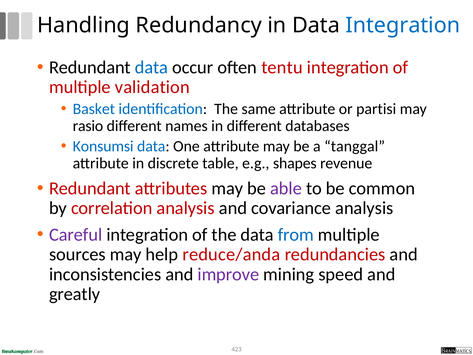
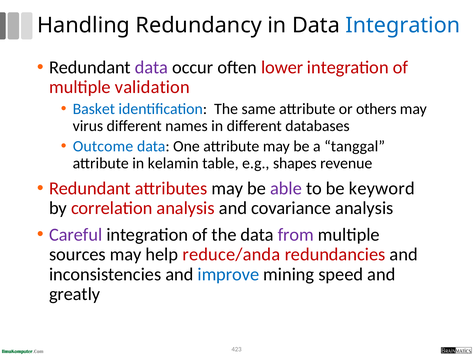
data colour: blue -> purple (151, 67)
tentu: tentu -> lower (282, 67)
partisi: partisi -> others (376, 109)
rasio: rasio -> virus (88, 126)
Konsumsi: Konsumsi -> Outcome (103, 146)
discrete: discrete -> kelamin (173, 163)
common: common -> keyword (382, 188)
from colour: blue -> purple (296, 234)
improve colour: purple -> blue (228, 274)
